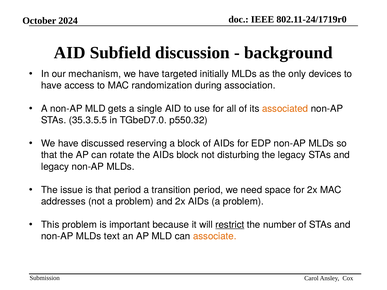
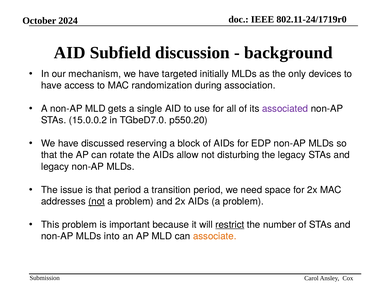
associated colour: orange -> purple (285, 109)
35.3.5.5: 35.3.5.5 -> 15.0.0.2 (88, 120)
p550.32: p550.32 -> p550.20 (189, 120)
AIDs block: block -> allow (188, 155)
not underline: none -> present (97, 202)
text: text -> into (112, 236)
